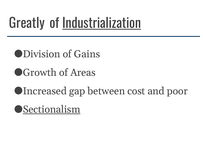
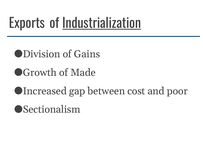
Greatly: Greatly -> Exports (27, 24)
Areas: Areas -> Made (83, 73)
Sectionalism underline: present -> none (52, 110)
